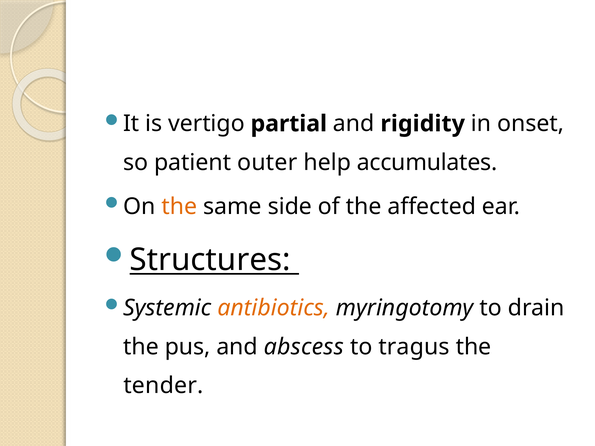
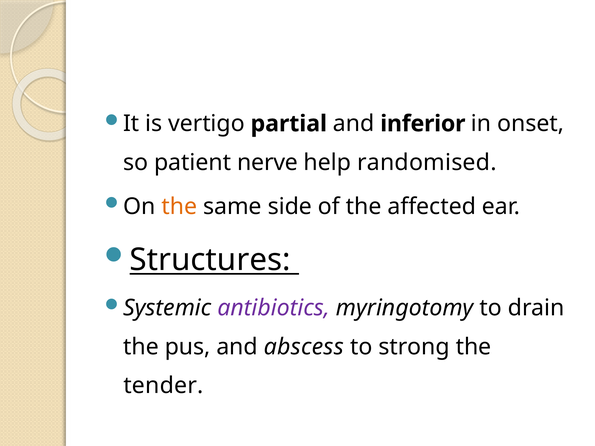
rigidity: rigidity -> inferior (423, 124)
outer: outer -> nerve (268, 163)
accumulates: accumulates -> randomised (427, 163)
antibiotics colour: orange -> purple (274, 308)
tragus: tragus -> strong (414, 347)
